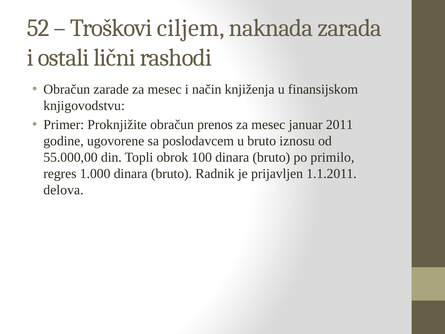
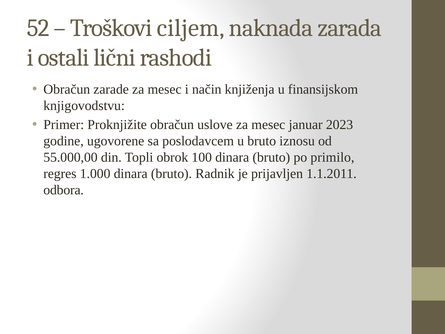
prenos: prenos -> uslove (215, 125)
2011: 2011 -> 2023 (340, 125)
delova: delova -> odbora (64, 190)
